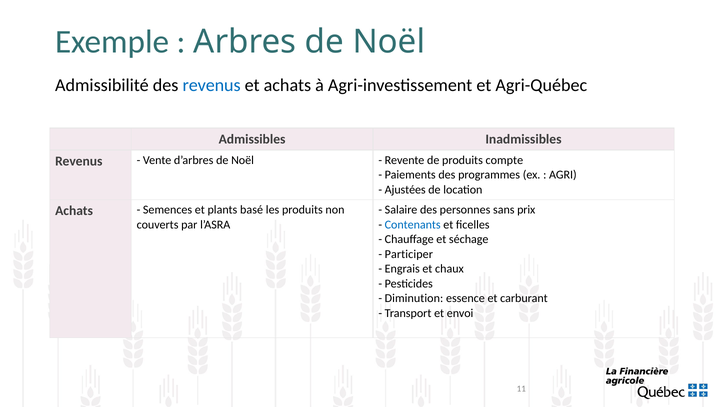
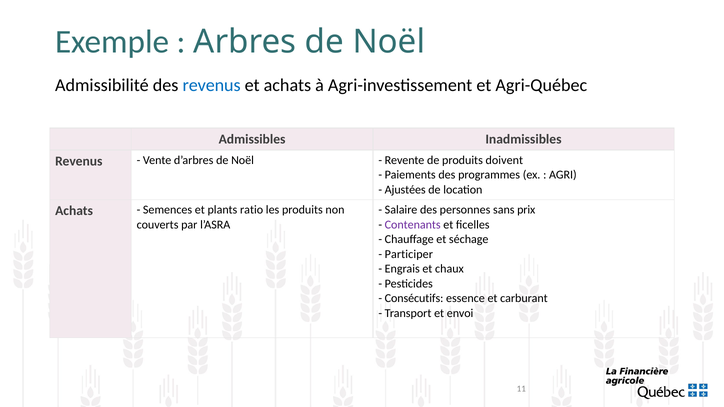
compte: compte -> doivent (504, 160)
basé: basé -> ratio (252, 210)
Contenants colour: blue -> purple (413, 225)
Diminution: Diminution -> Consécutifs (414, 298)
